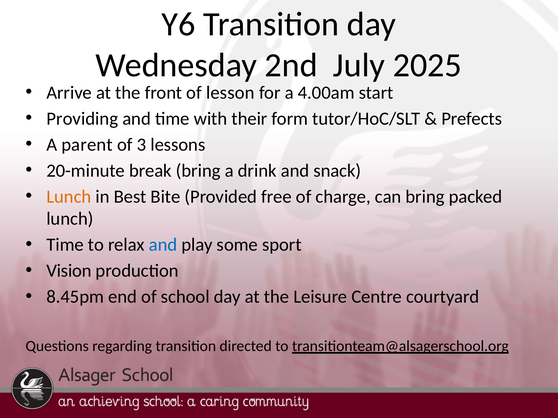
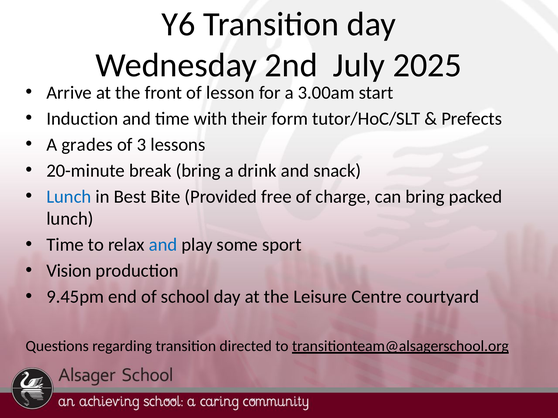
4.00am: 4.00am -> 3.00am (326, 93)
Providing: Providing -> Induction (82, 119)
parent: parent -> grades (87, 145)
Lunch colour: orange -> blue (69, 197)
8.45pm: 8.45pm -> 9.45pm (75, 297)
